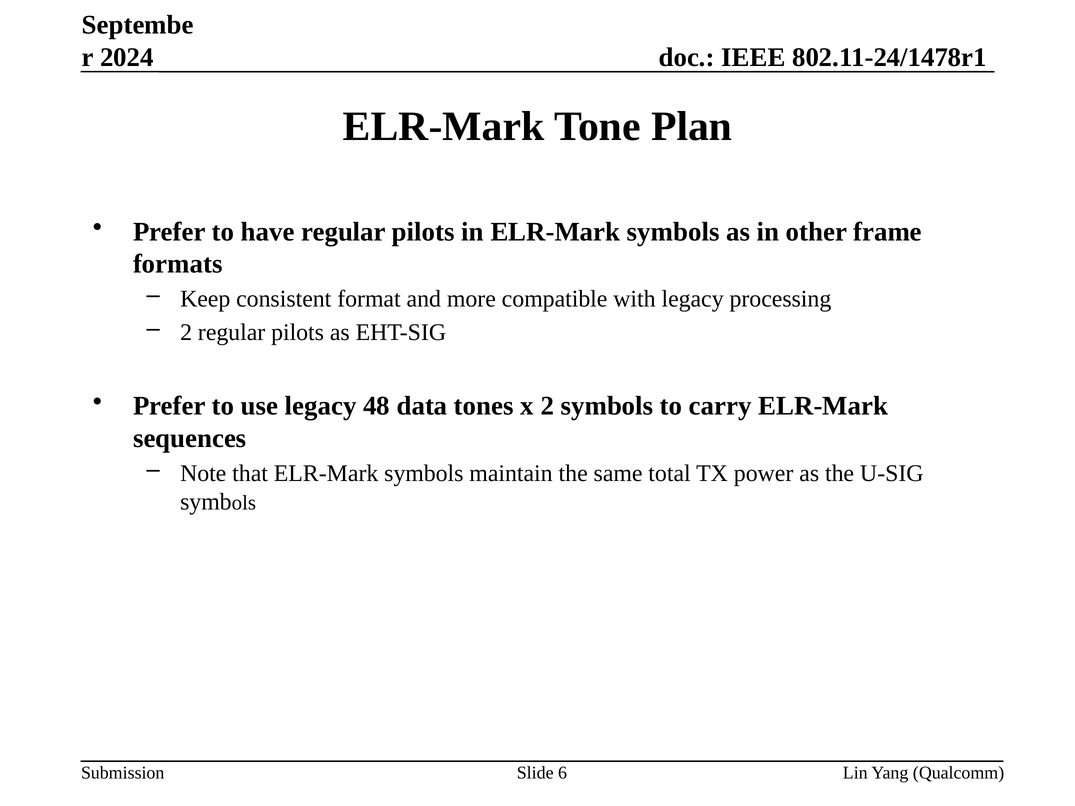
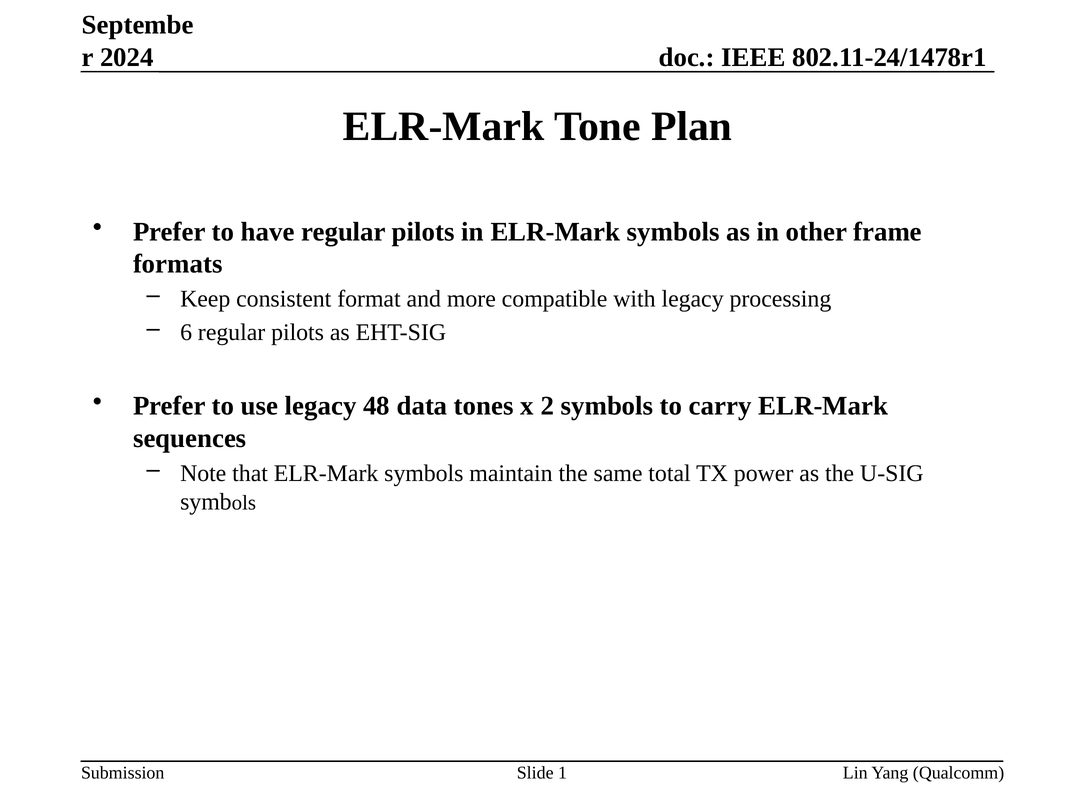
2: 2 -> 6 (186, 333)
6: 6 -> 1 (563, 773)
